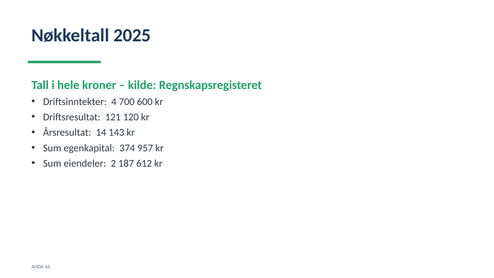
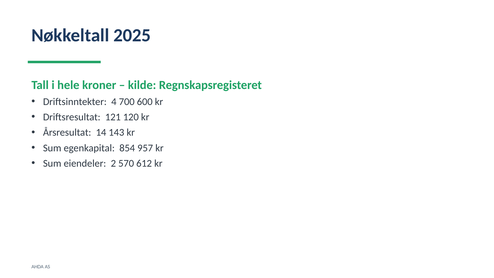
374: 374 -> 854 (127, 148)
187: 187 -> 570 (126, 163)
